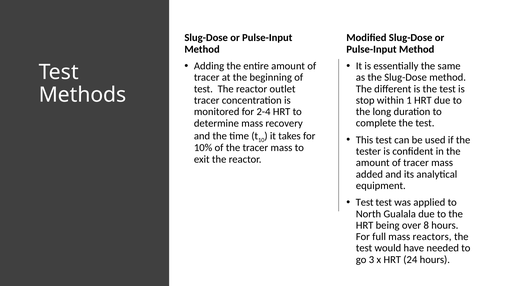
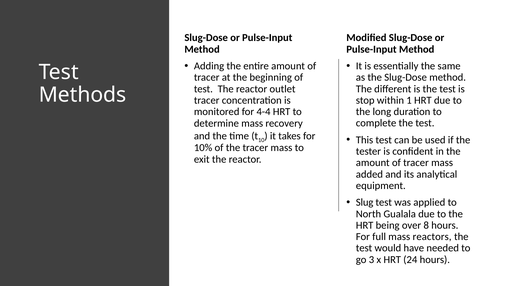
2-4: 2-4 -> 4-4 (264, 112)
Test: Test -> Slug (365, 202)
